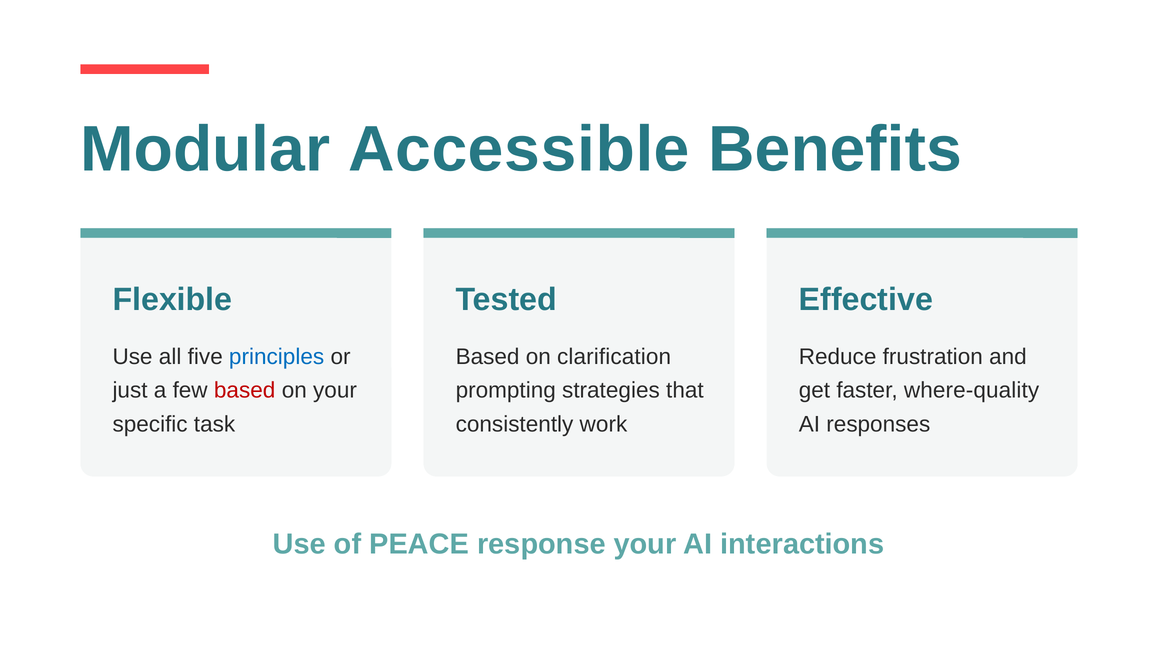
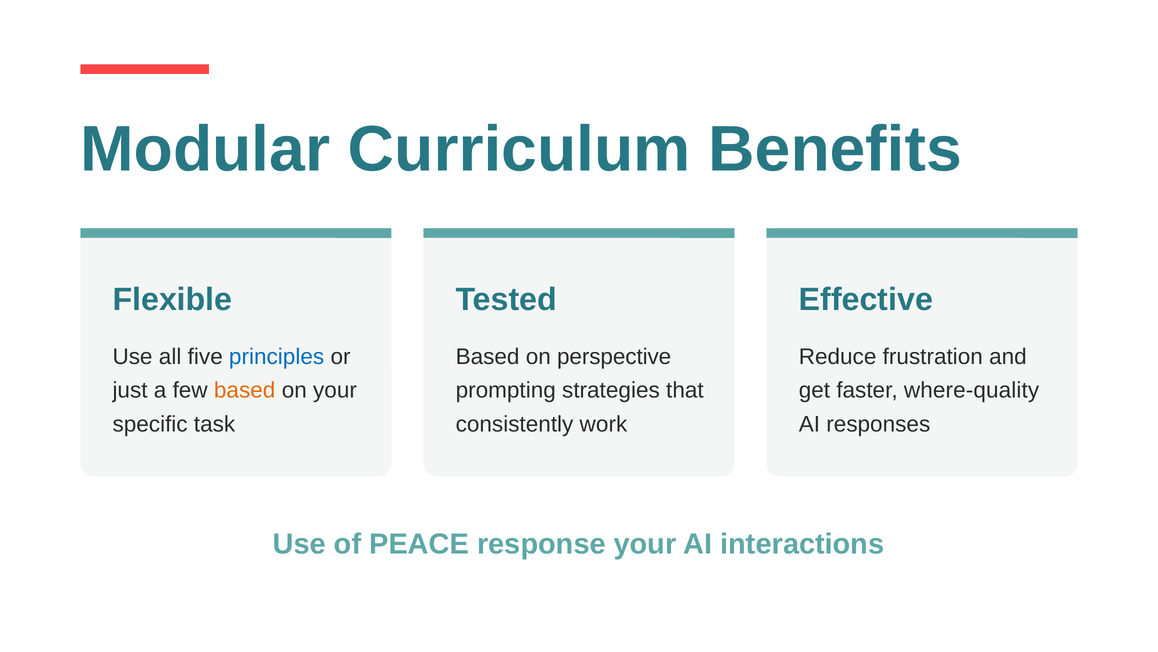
Accessible: Accessible -> Curriculum (519, 149)
clarification: clarification -> perspective (614, 356)
based colour: red -> orange (245, 390)
